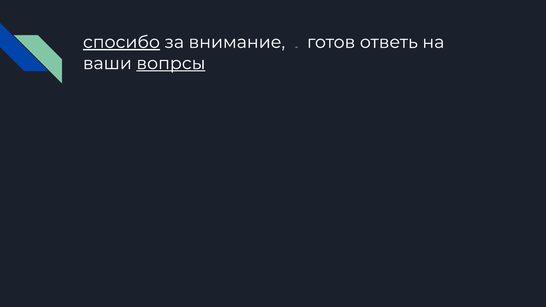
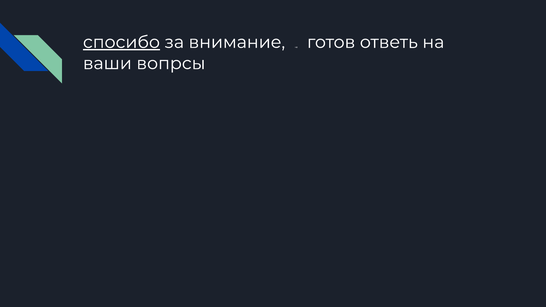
вопрсы underline: present -> none (171, 63)
